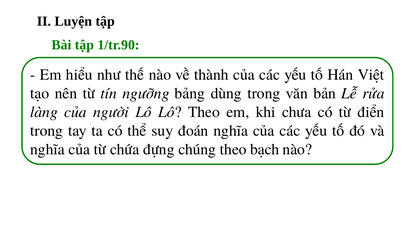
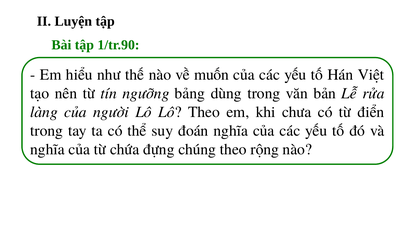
thành: thành -> muốn (212, 75)
bạch: bạch -> rộng (265, 149)
